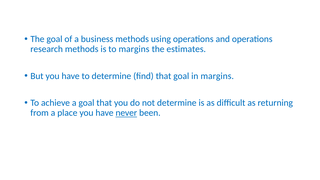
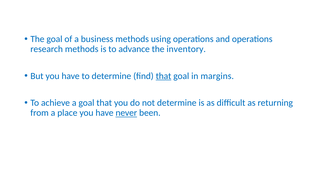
to margins: margins -> advance (134, 49)
estimates: estimates -> inventory (186, 49)
that underline: none -> present (164, 76)
